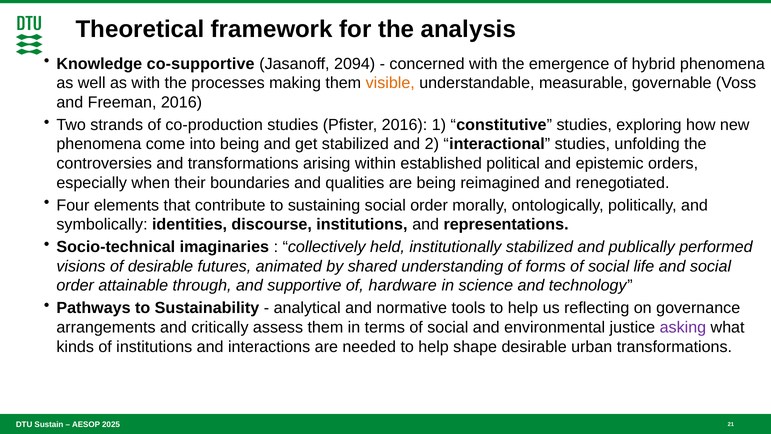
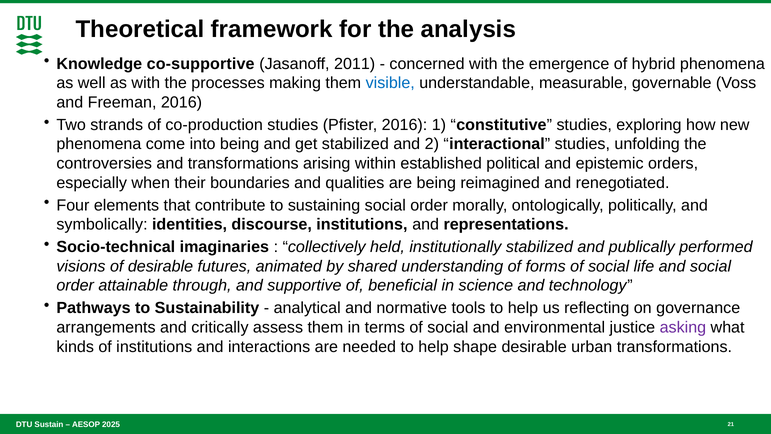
2094: 2094 -> 2011 (355, 64)
visible colour: orange -> blue (390, 83)
hardware: hardware -> beneficial (403, 285)
